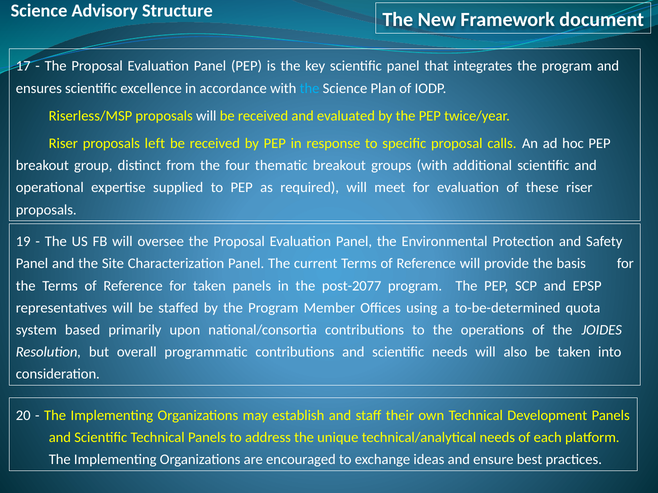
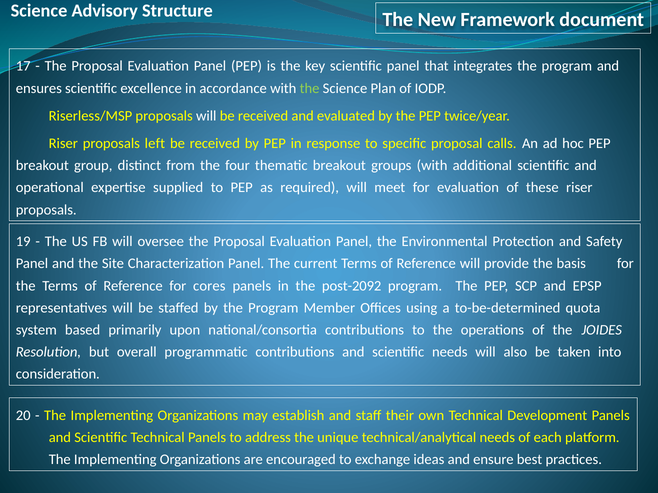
the colour: light blue -> light green (310, 88)
for taken: taken -> cores (209, 286)
post-2077: post-2077 -> post-2092 (352, 286)
